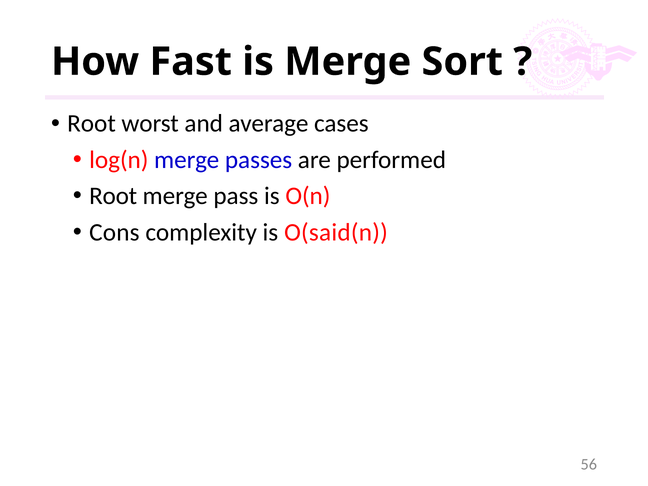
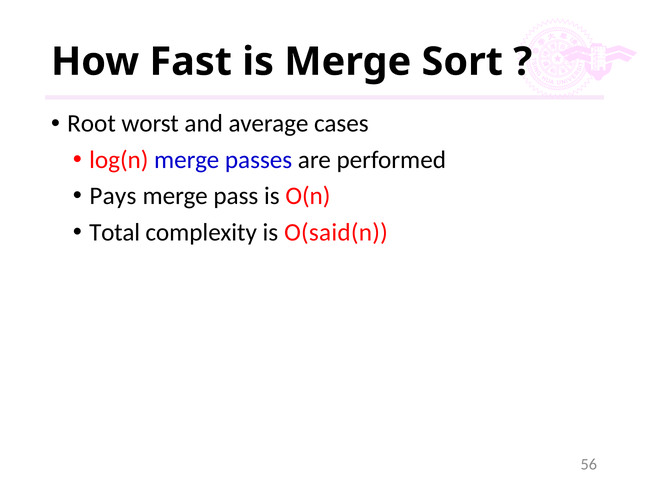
Root: Root -> Pays (113, 196)
Cons: Cons -> Total (115, 232)
